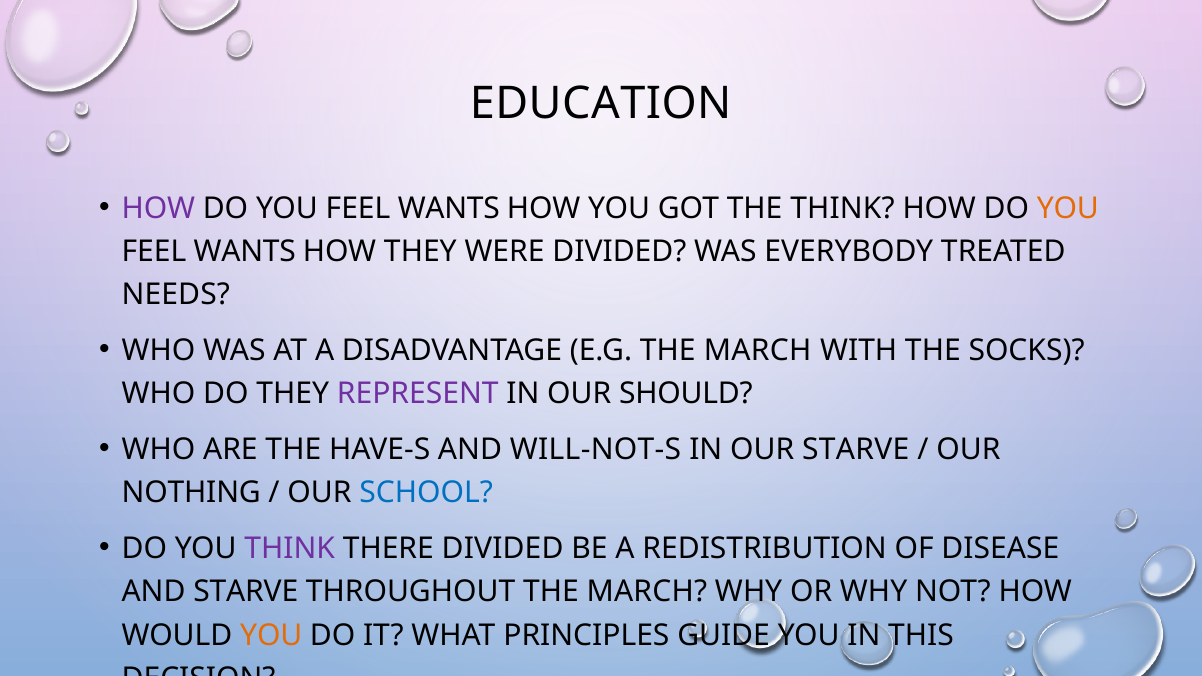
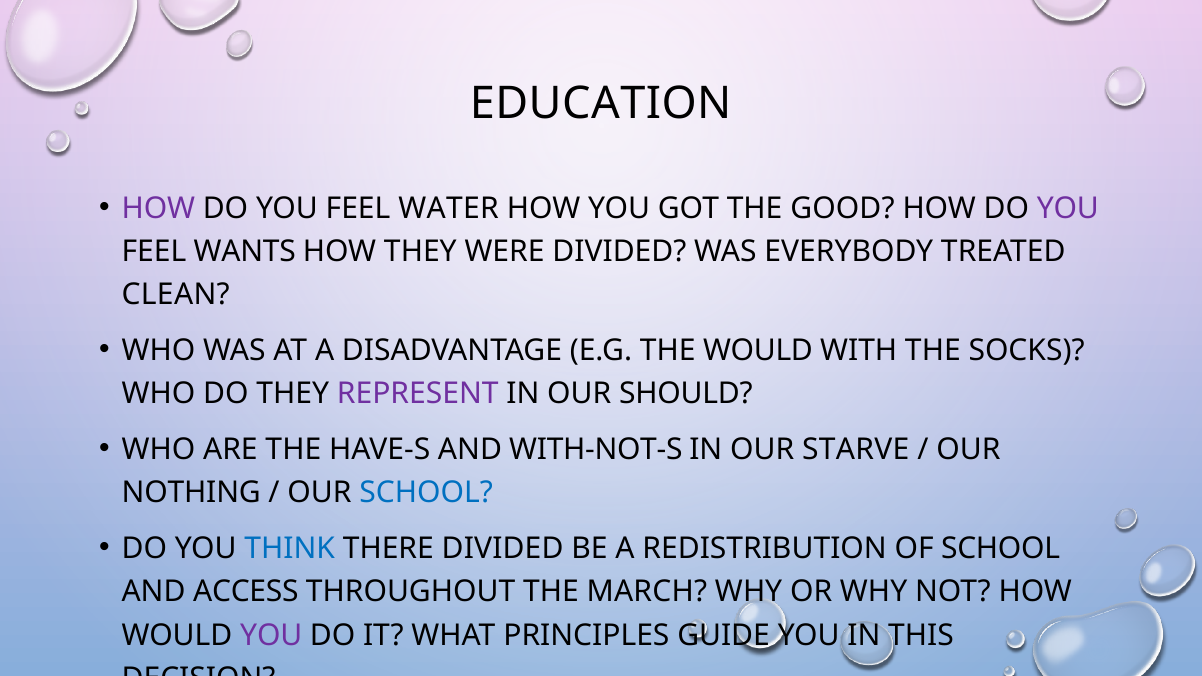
WANTS: WANTS -> WATER (448, 208)
THE THINK: THINK -> GOOD (842, 208)
YOU colour: orange -> purple (1068, 208)
NEEDS: NEEDS -> CLEAN (176, 295)
E.G THE MARCH: MARCH -> WOULD (758, 351)
WILL-NOT-S: WILL-NOT-S -> WITH-NOT-S (596, 450)
THINK colour: purple -> blue (290, 549)
OF DISEASE: DISEASE -> SCHOOL (1001, 549)
AND STARVE: STARVE -> ACCESS (246, 592)
YOU colour: orange -> purple (271, 635)
